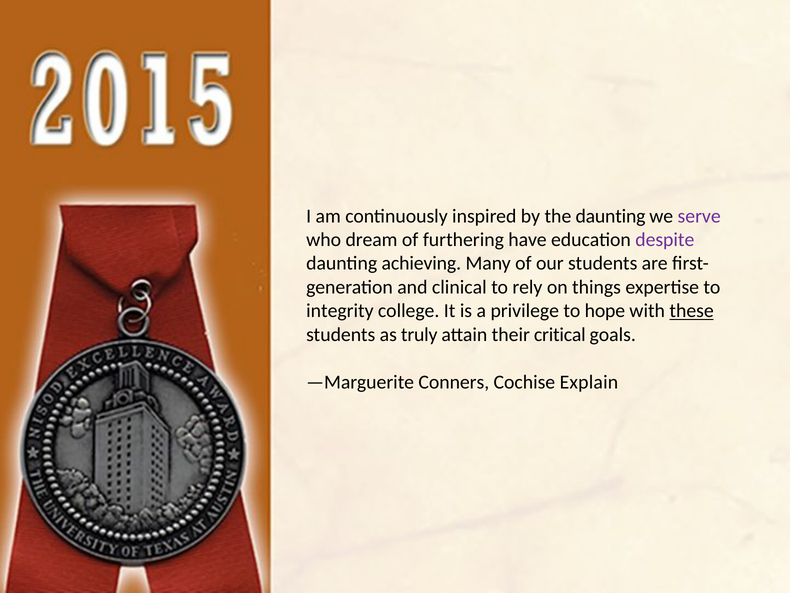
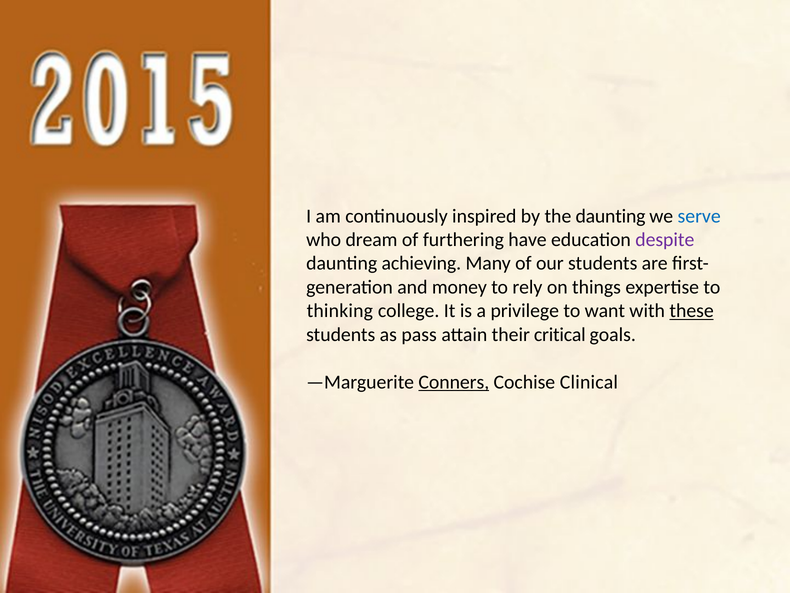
serve colour: purple -> blue (699, 216)
clinical: clinical -> money (459, 287)
integrity: integrity -> thinking (340, 311)
hope: hope -> want (605, 311)
truly: truly -> pass (419, 334)
Conners underline: none -> present (454, 382)
Explain: Explain -> Clinical (589, 382)
